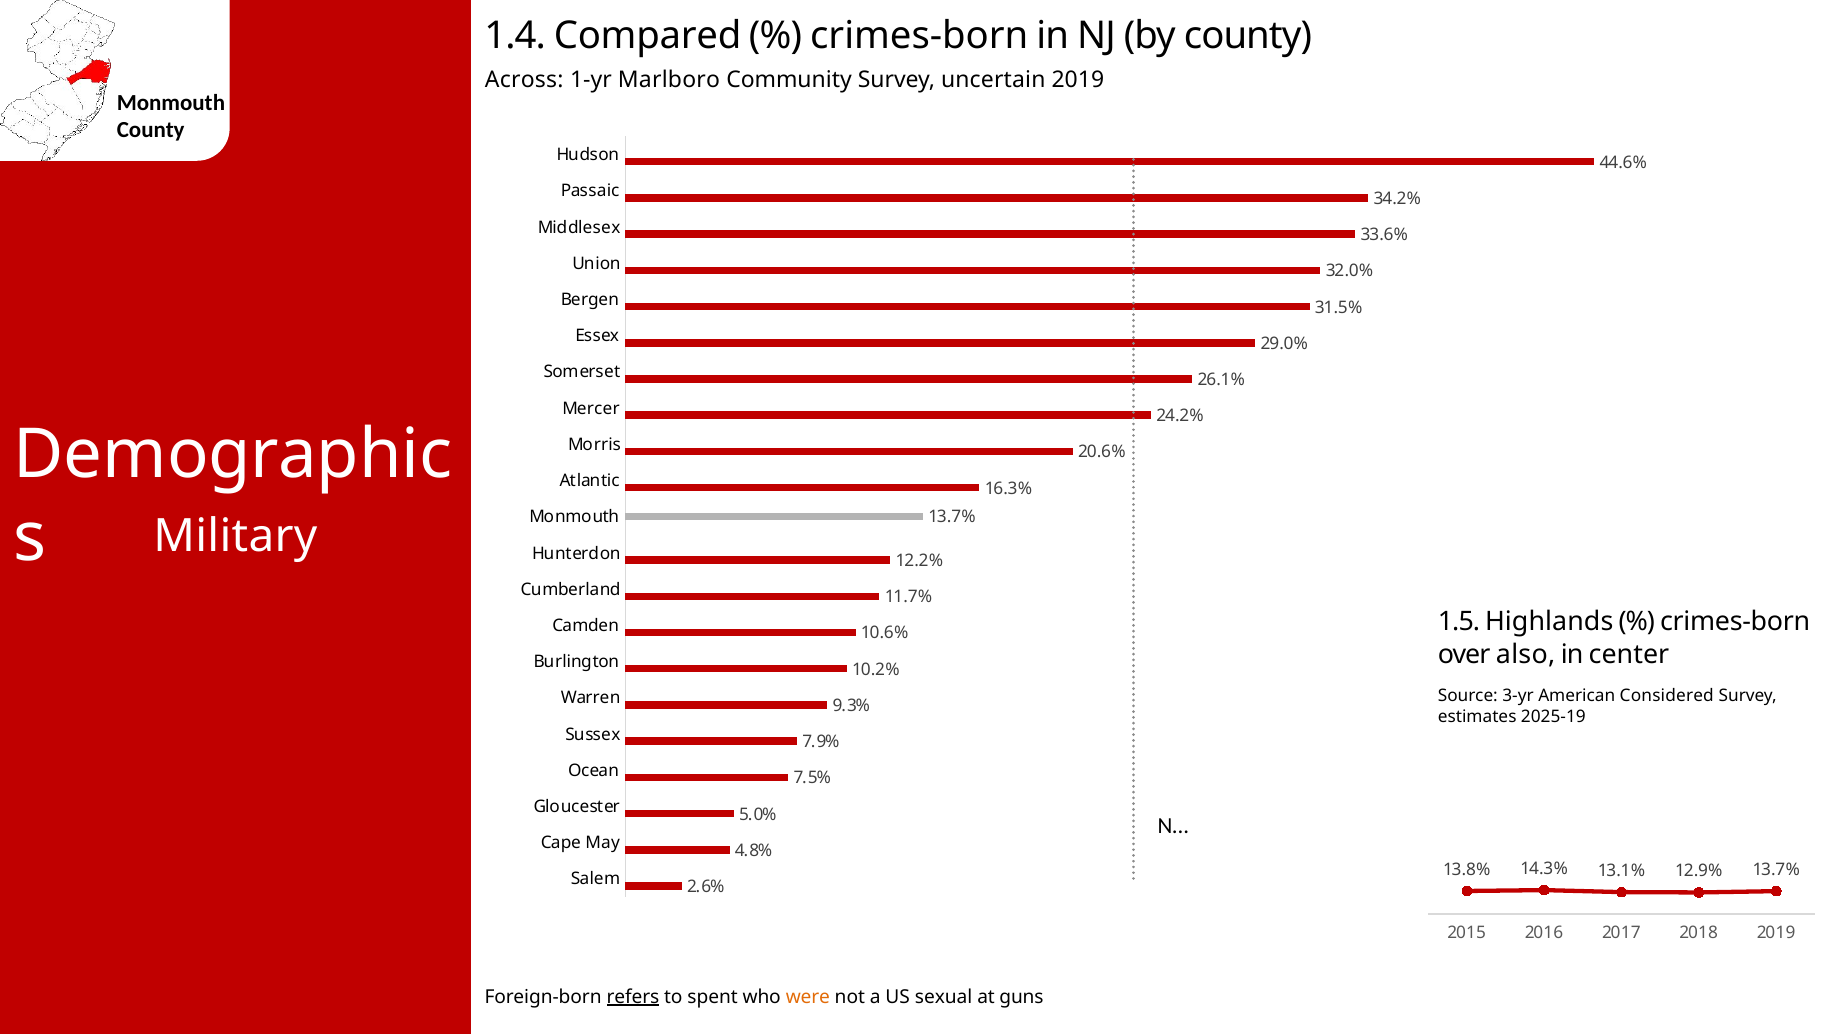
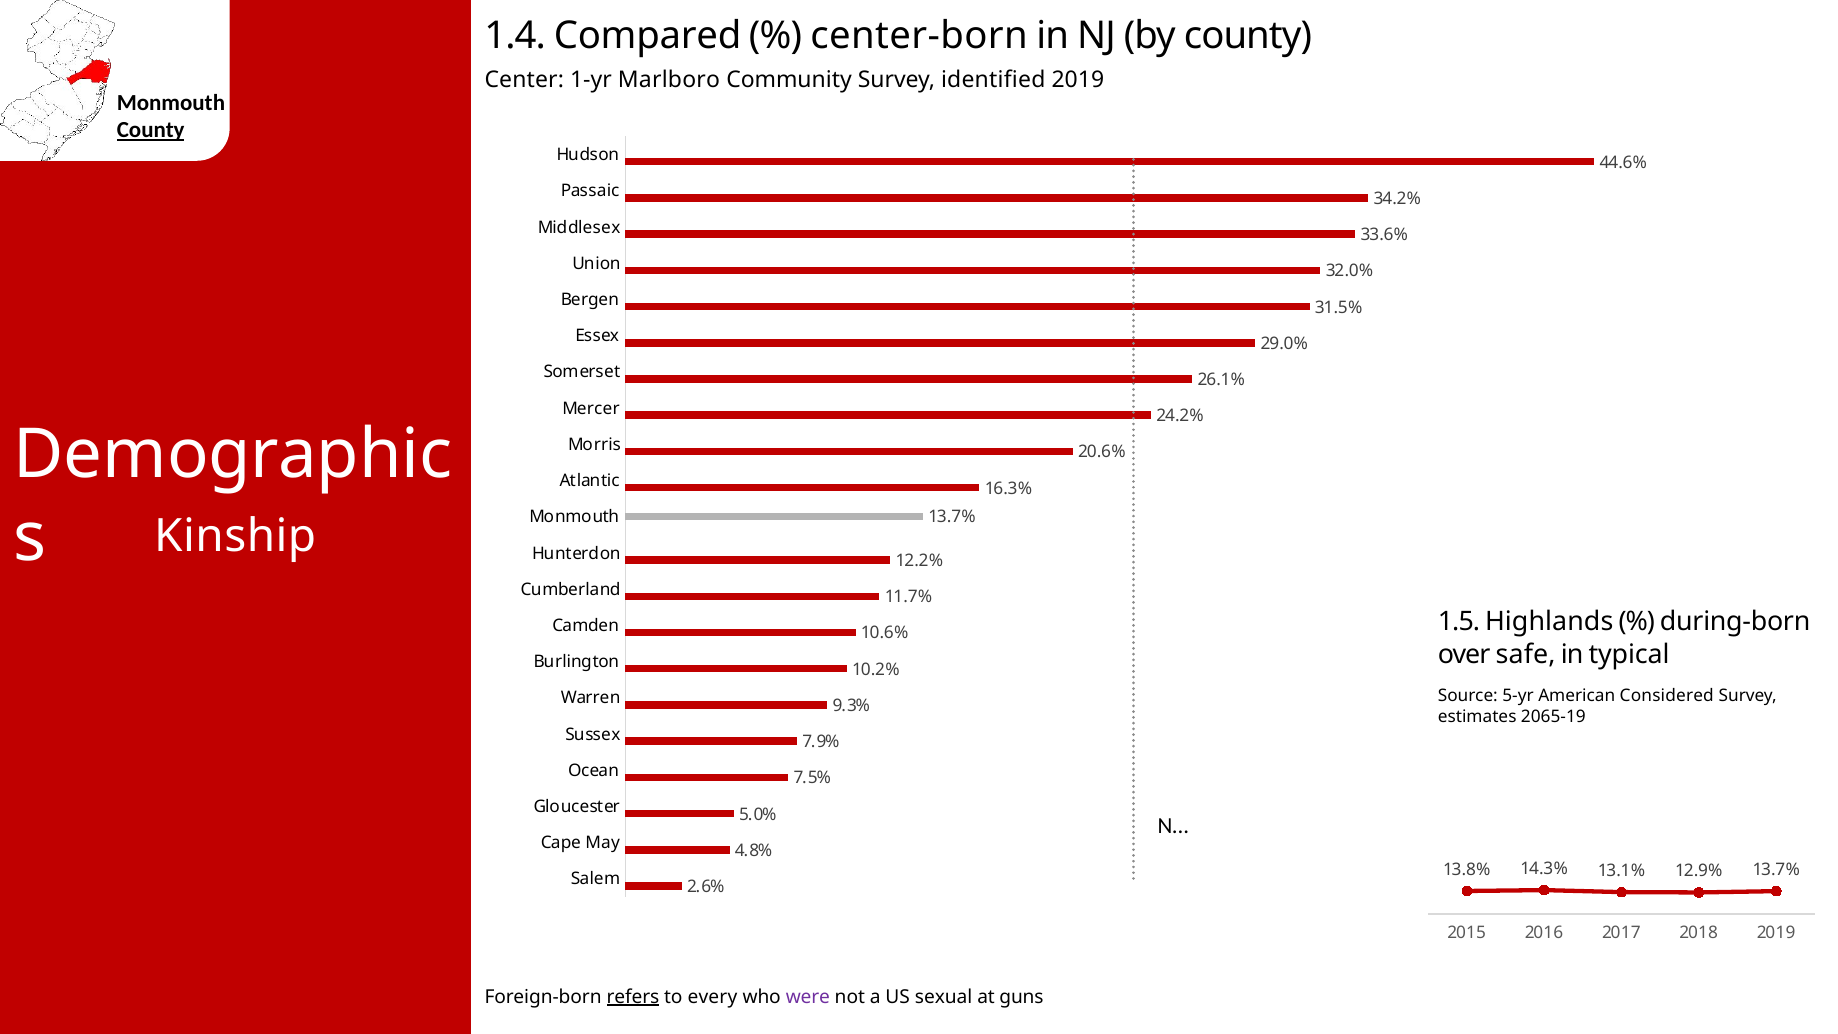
crimes-born: crimes-born -> center-born (919, 36)
Across: Across -> Center (524, 80)
uncertain: uncertain -> identified (993, 80)
County underline: none -> present (151, 130)
Military: Military -> Kinship (235, 536)
crimes-born: crimes-born -> during-born (1735, 622)
also: also -> safe (1526, 654)
center: center -> typical (1629, 654)
3-yr: 3-yr -> 5-yr (1518, 696)
2025-19: 2025-19 -> 2065-19 (1553, 717)
spent: spent -> every (712, 997)
were colour: orange -> purple (808, 997)
